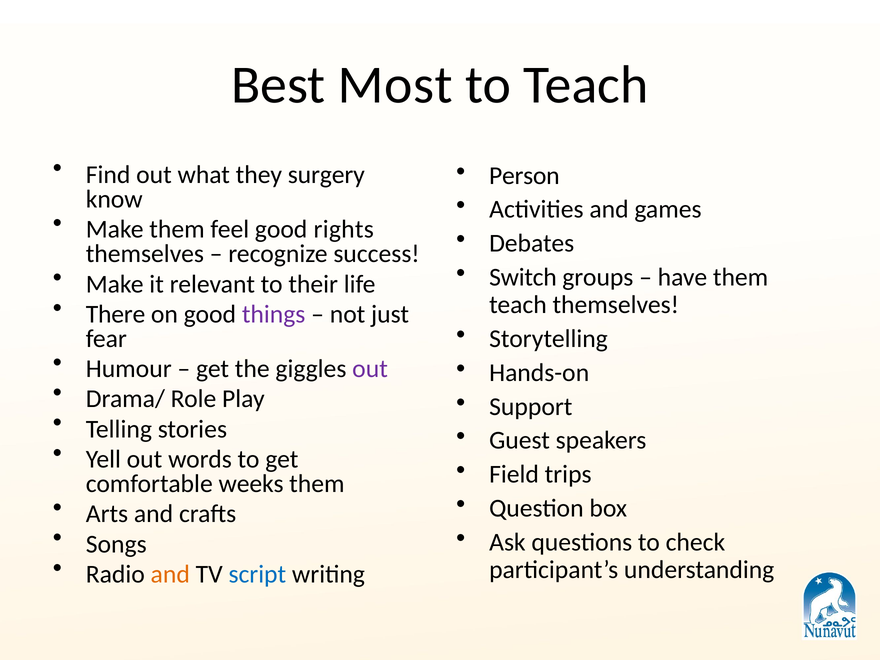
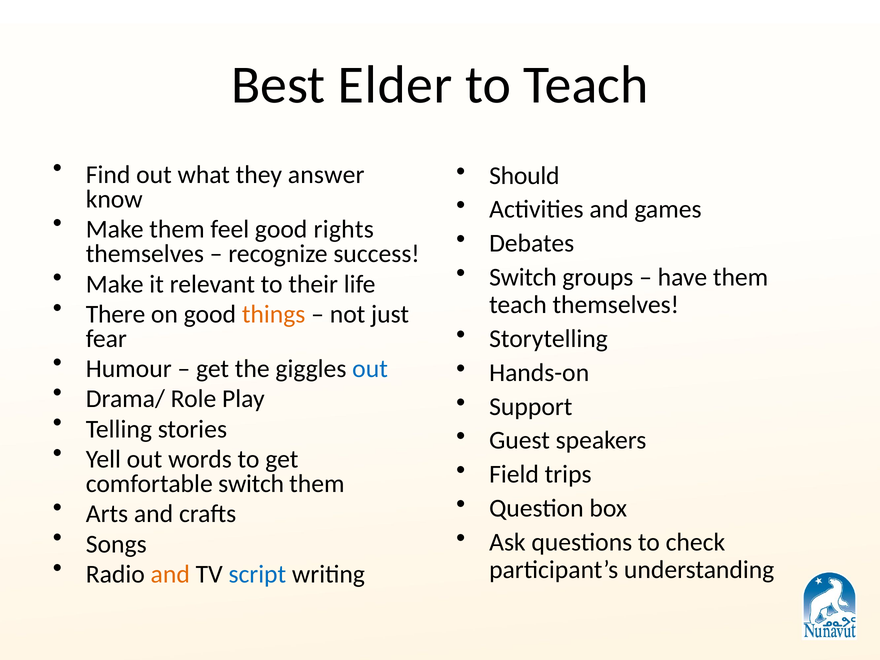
Most: Most -> Elder (395, 85)
surgery: surgery -> answer (326, 175)
Person: Person -> Should (524, 176)
things colour: purple -> orange (274, 314)
out colour: purple -> blue (370, 369)
comfortable weeks: weeks -> switch (251, 484)
